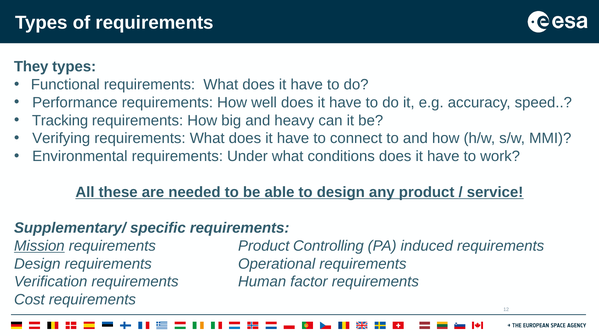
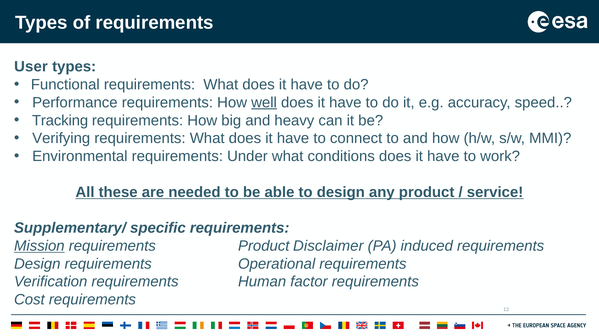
They: They -> User (31, 67)
well underline: none -> present (264, 103)
Controlling: Controlling -> Disclaimer (328, 246)
